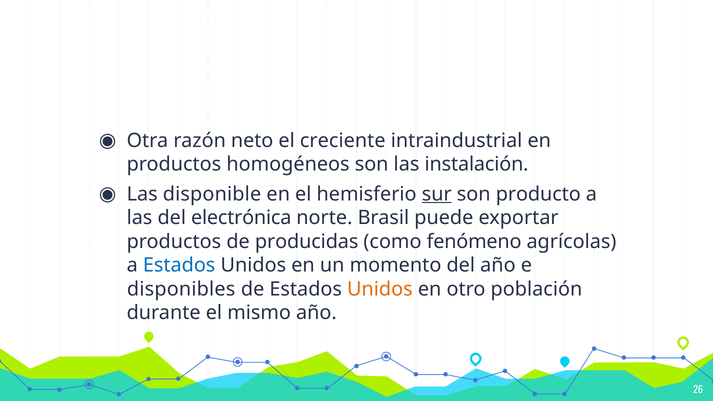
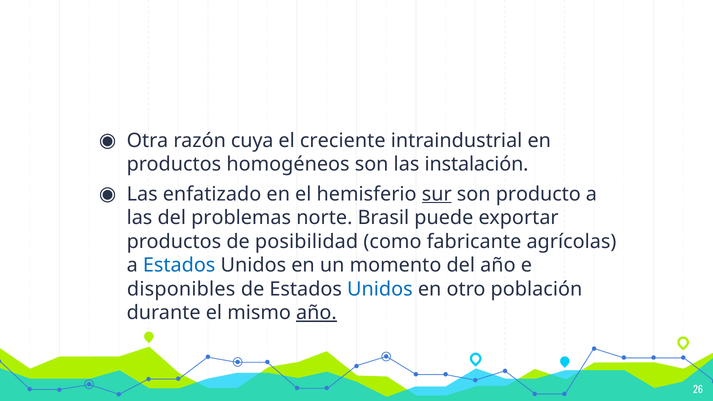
neto: neto -> cuya (252, 140)
disponible: disponible -> enfatizado (212, 194)
electrónica: electrónica -> problemas (241, 218)
producidas: producidas -> posibilidad (307, 242)
fenómeno: fenómeno -> fabricante (474, 242)
Unidos colour: orange -> blue (380, 289)
año underline: none -> present (316, 313)
